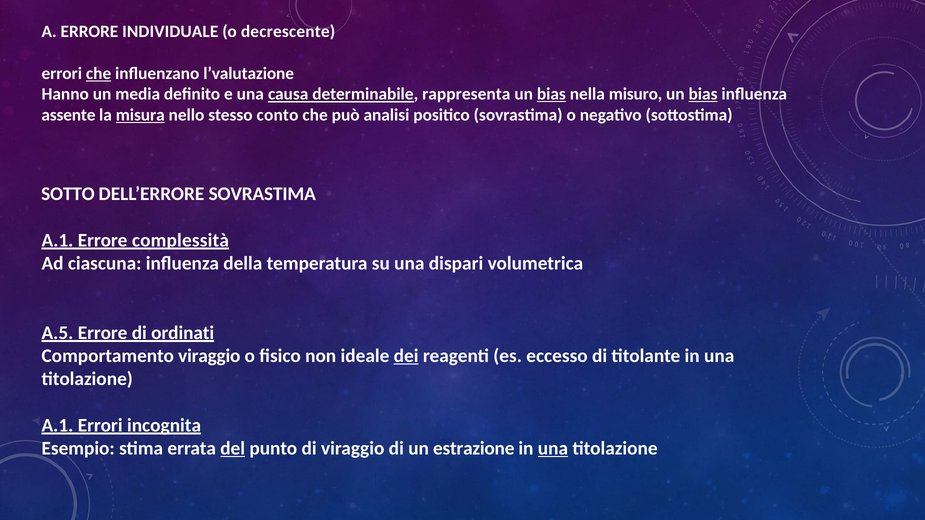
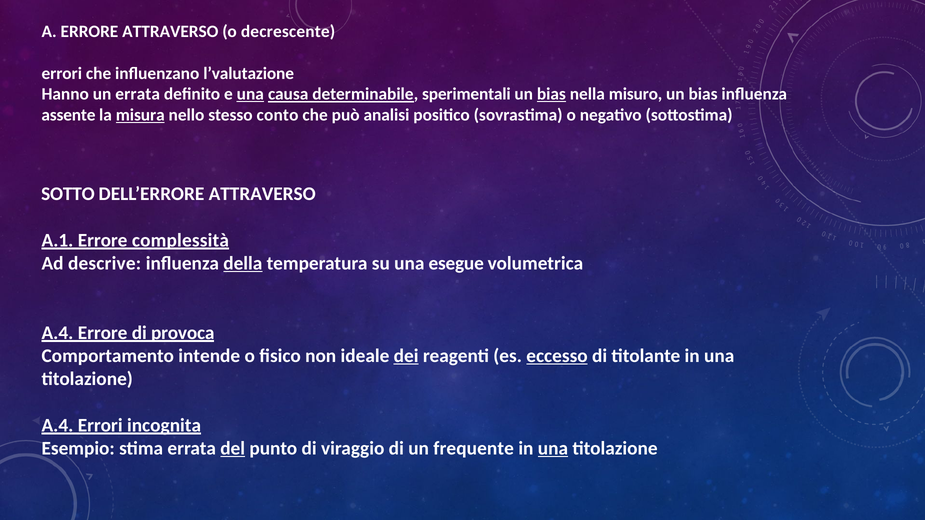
ERRORE INDIVIDUALE: INDIVIDUALE -> ATTRAVERSO (170, 32)
che underline: present -> none (99, 73)
un media: media -> errata (138, 94)
una underline: none -> present (250, 94)
rappresenta: rappresenta -> sperimentali (466, 94)
bias underline: present -> none (703, 94)
DELL’ERRORE SOVRASTIMA: SOVRASTIMA -> ATTRAVERSO (262, 194)
ciascuna: ciascuna -> descrive (105, 263)
della underline: none -> present (243, 263)
dispari: dispari -> esegue (456, 263)
A.5: A.5 -> A.4 (57, 333)
ordinati: ordinati -> provoca (183, 333)
Comportamento viraggio: viraggio -> intende (209, 356)
eccesso underline: none -> present (557, 356)
A.1: A.1 -> A.4 (57, 425)
estrazione: estrazione -> frequente (474, 449)
